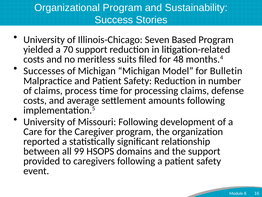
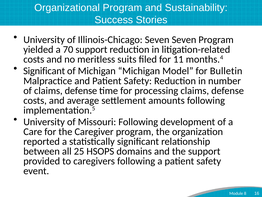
Seven Based: Based -> Seven (184, 40)
48: 48 -> 11 (178, 59)
Successes: Successes -> Significant (44, 71)
of claims process: process -> defense (81, 90)
99: 99 -> 25 (79, 151)
